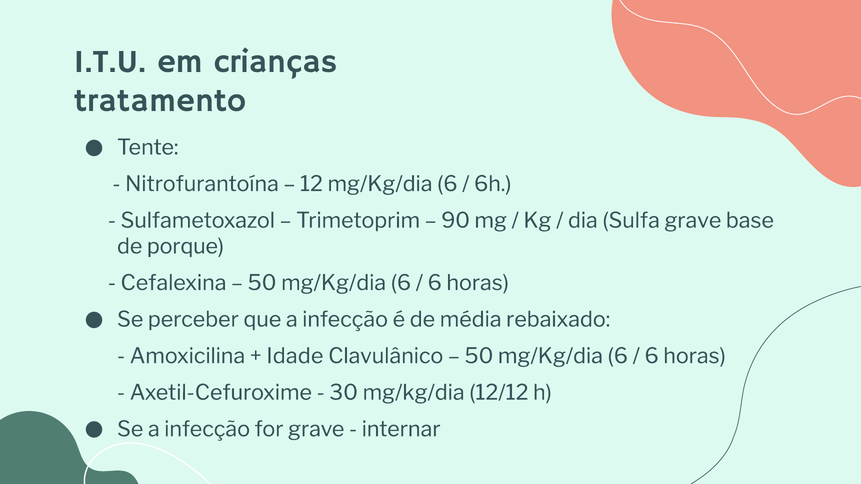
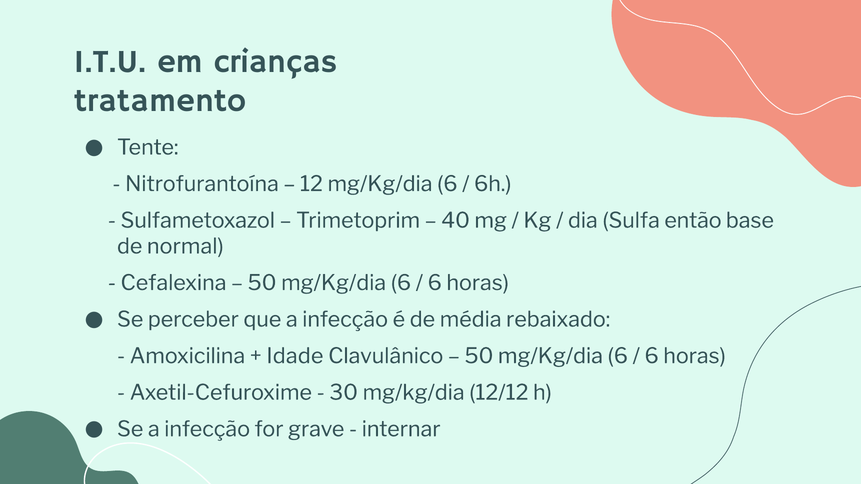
90: 90 -> 40 (456, 221)
Sulfa grave: grave -> então (693, 221)
porque: porque -> normal (185, 247)
